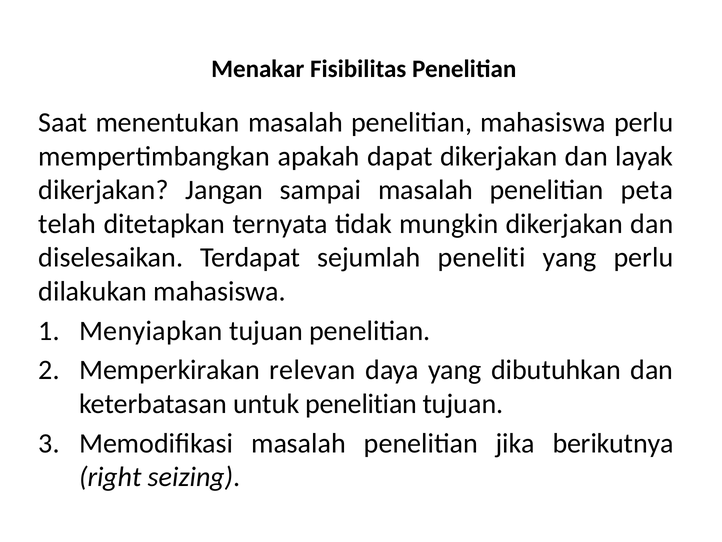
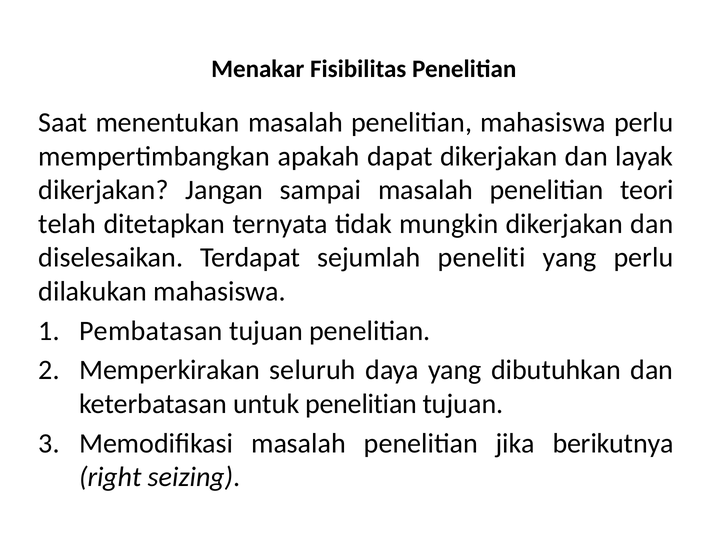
peta: peta -> teori (647, 190)
Menyiapkan: Menyiapkan -> Pembatasan (151, 330)
relevan: relevan -> seluruh (313, 370)
